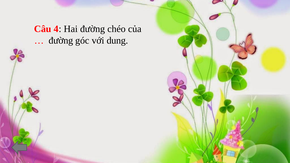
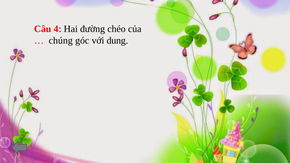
đường: đường -> chúng (61, 41)
